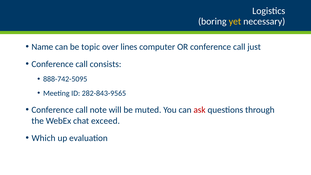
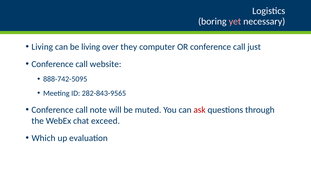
yet colour: yellow -> pink (235, 22)
Name: Name -> Living (42, 47)
be topic: topic -> living (91, 47)
lines: lines -> they (129, 47)
consists: consists -> website (106, 64)
